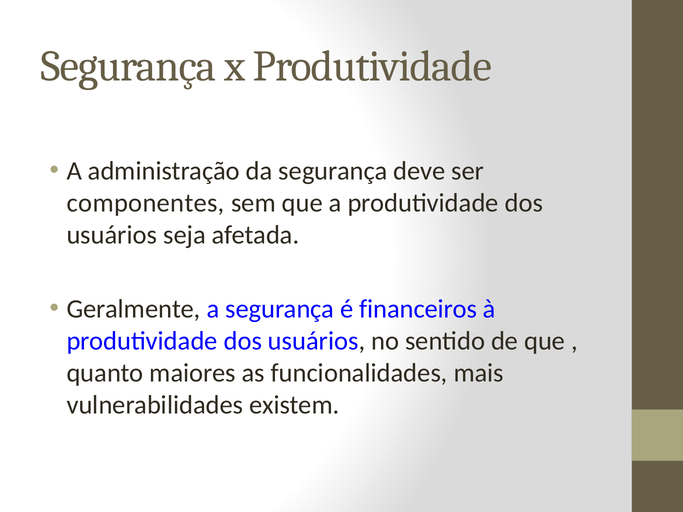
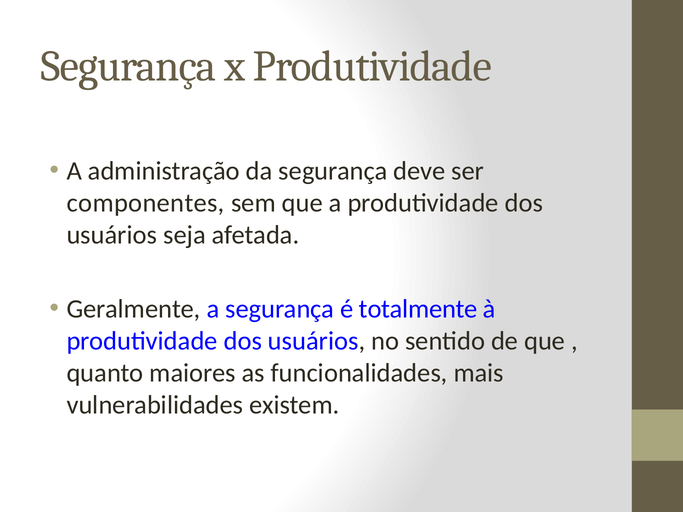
financeiros: financeiros -> totalmente (418, 309)
